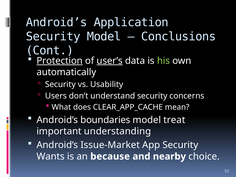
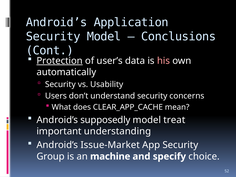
user’s underline: present -> none (110, 61)
his colour: light green -> pink (163, 61)
boundaries: boundaries -> supposedly (105, 120)
Wants: Wants -> Group (51, 156)
because: because -> machine (110, 156)
nearby: nearby -> specify (169, 156)
